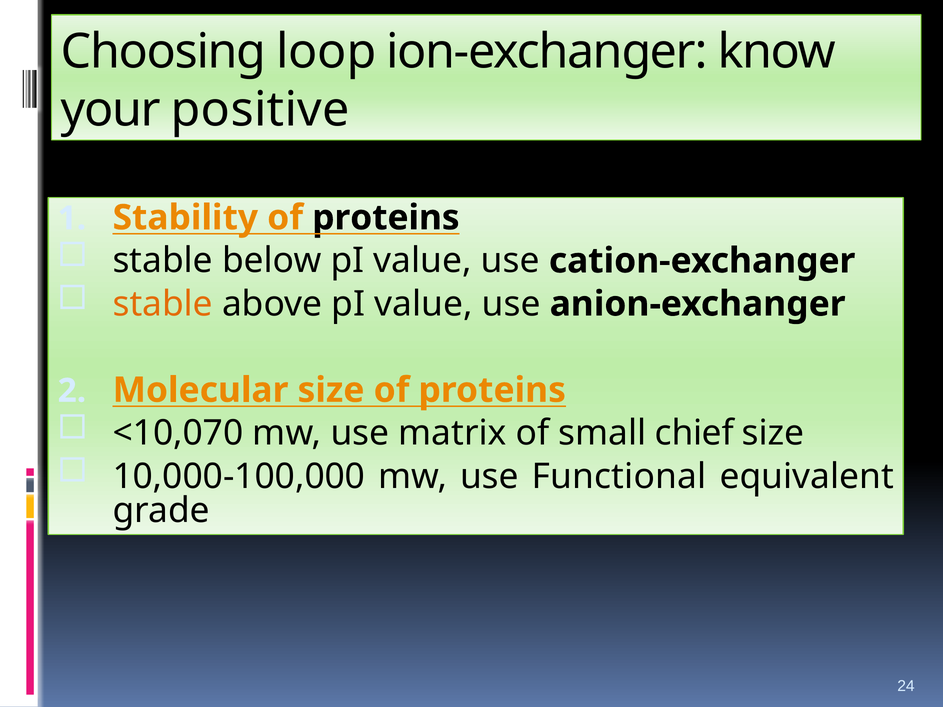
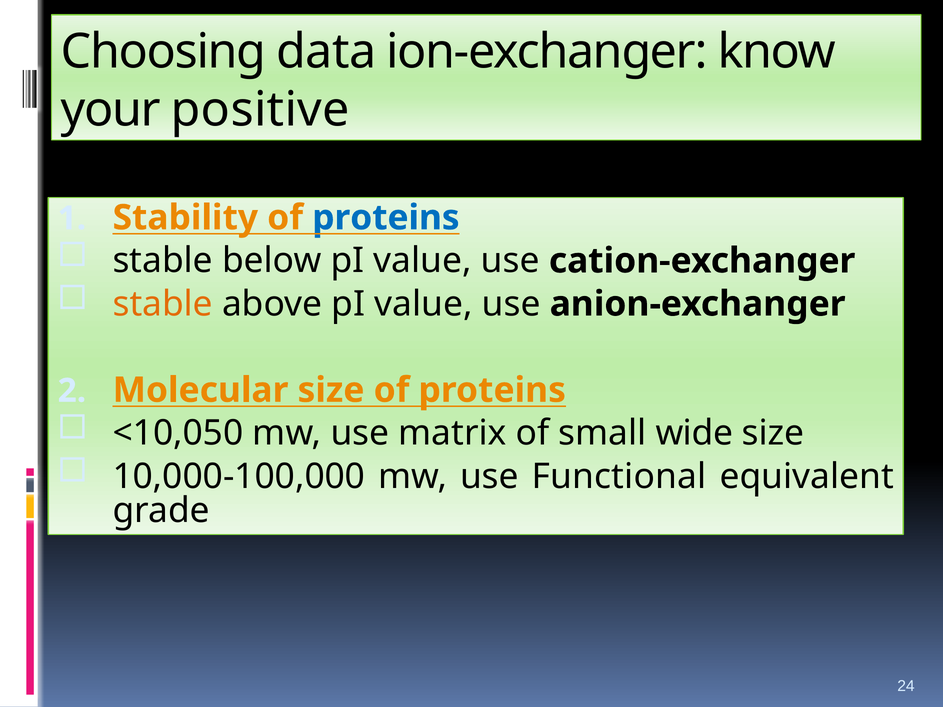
loop: loop -> data (326, 52)
proteins colour: black -> blue (386, 218)
<10,070: <10,070 -> <10,050 (178, 433)
chief: chief -> wide (694, 433)
